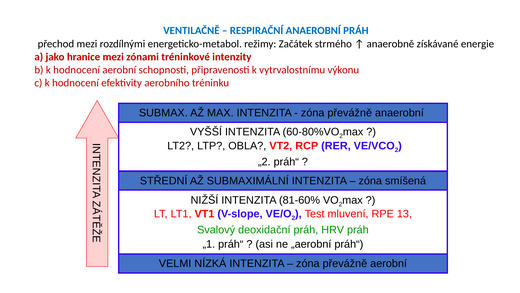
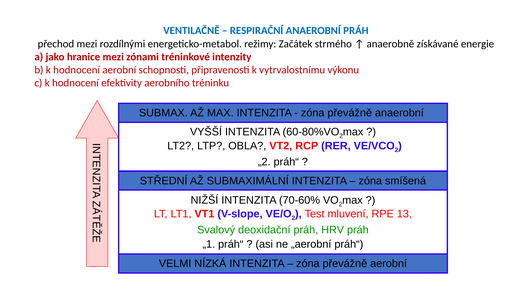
81-60%: 81-60% -> 70-60% (300, 200)
